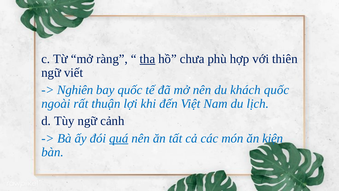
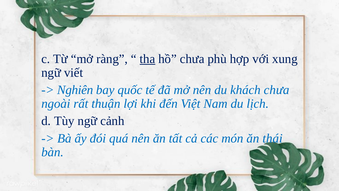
thiên: thiên -> xung (285, 59)
khách quốc: quốc -> chưa (277, 90)
quá underline: present -> none (119, 138)
kiện: kiện -> thái (273, 138)
